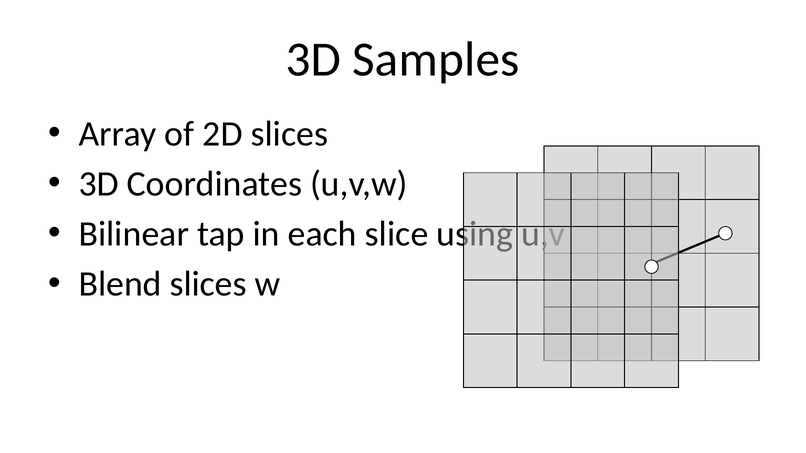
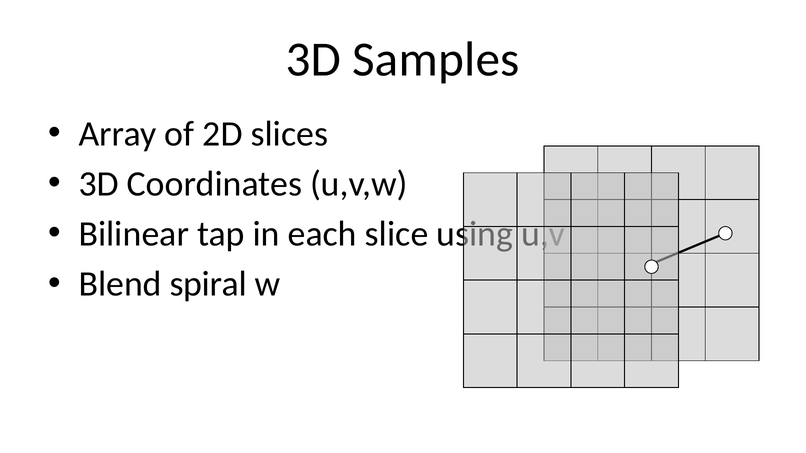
Blend slices: slices -> spiral (208, 284)
